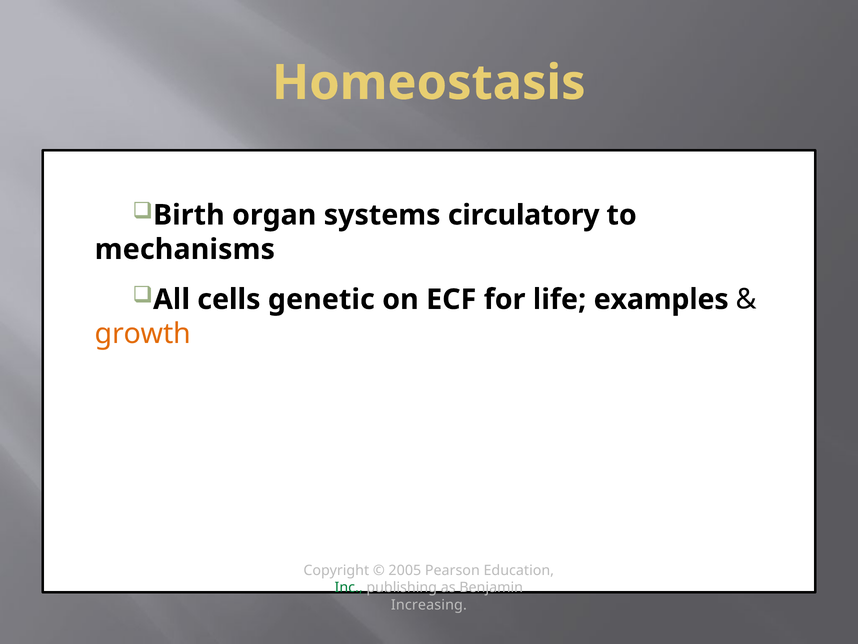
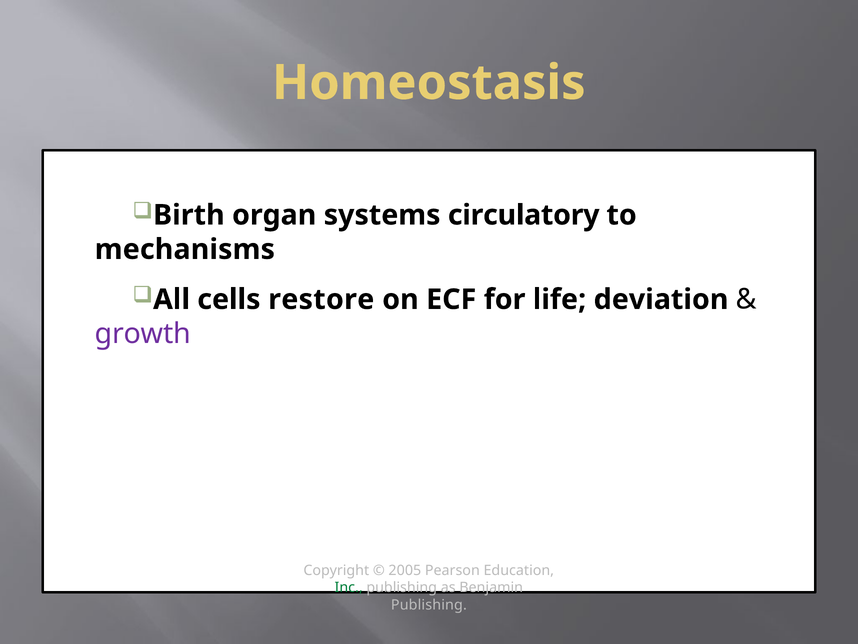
genetic: genetic -> restore (321, 299)
examples: examples -> deviation (661, 299)
growth colour: orange -> purple (143, 334)
Increasing: Increasing -> Publishing (429, 604)
